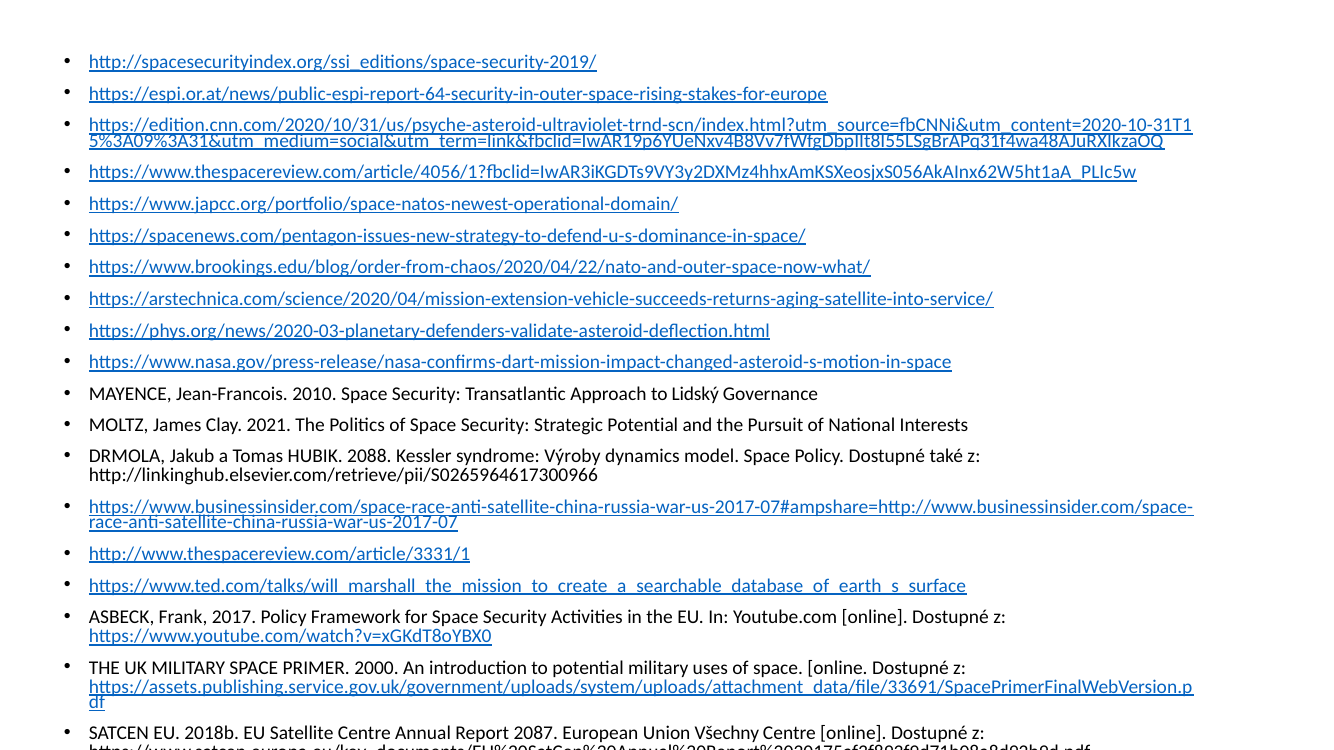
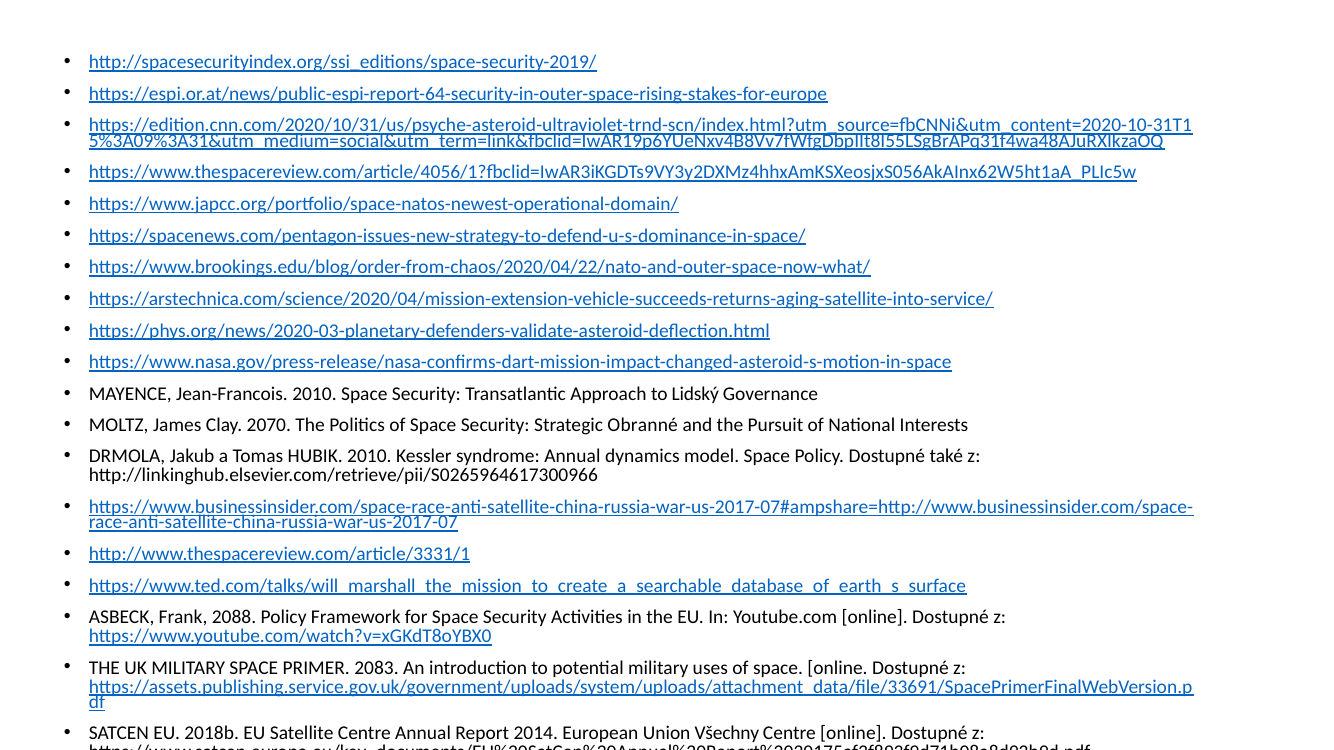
2021: 2021 -> 2070 (269, 425)
Strategic Potential: Potential -> Obranné (643, 425)
HUBIK 2088: 2088 -> 2010 (369, 457)
syndrome Výroby: Výroby -> Annual (572, 457)
2017: 2017 -> 2088 (234, 617)
2000: 2000 -> 2083 (377, 668)
2087: 2087 -> 2014 (536, 734)
